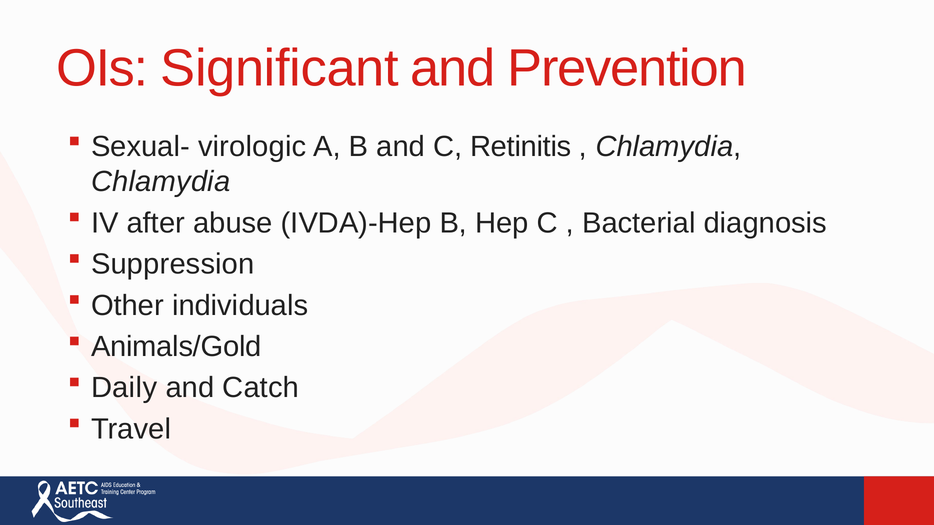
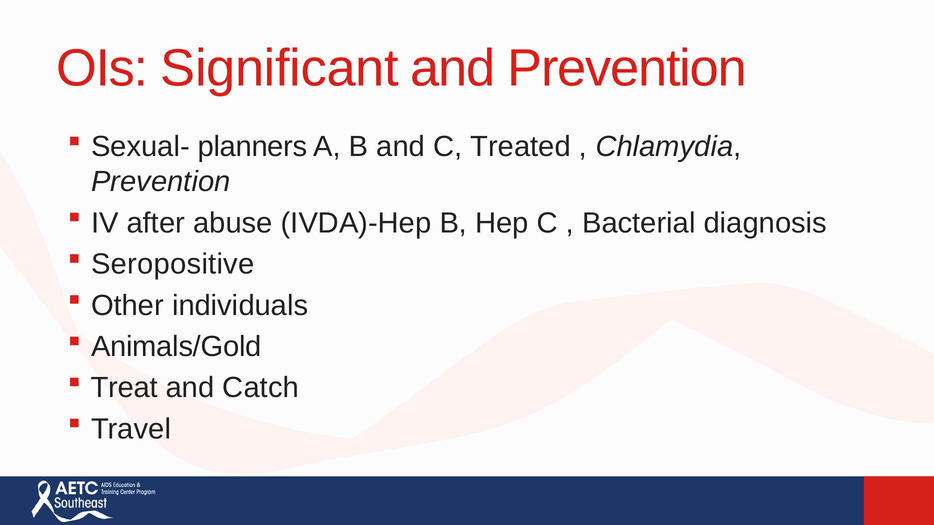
virologic: virologic -> planners (253, 147)
Retinitis: Retinitis -> Treated (521, 147)
Chlamydia: Chlamydia -> Prevention (161, 182)
Suppression: Suppression -> Seropositive (173, 264)
Daily: Daily -> Treat (124, 388)
